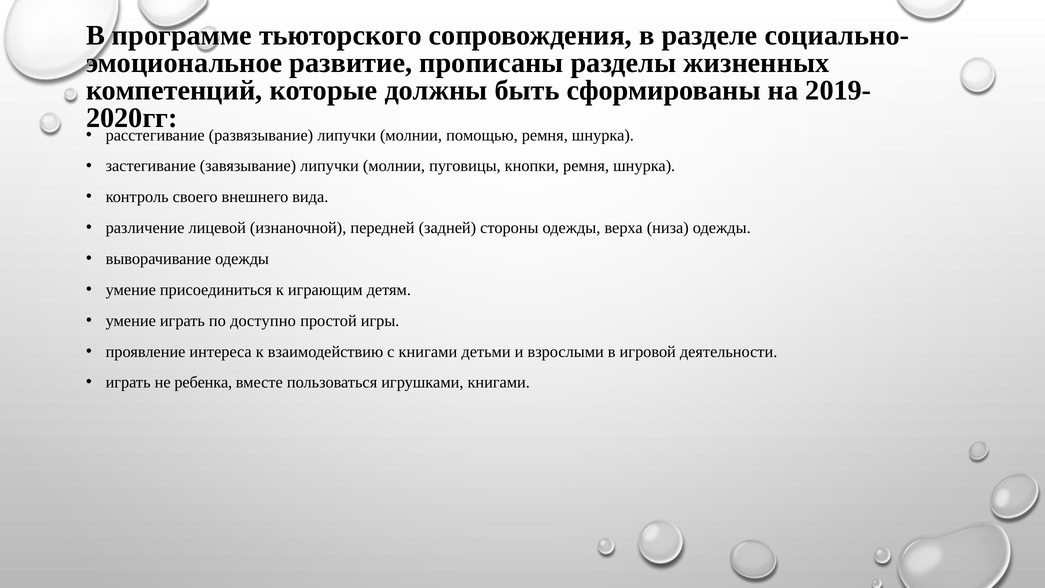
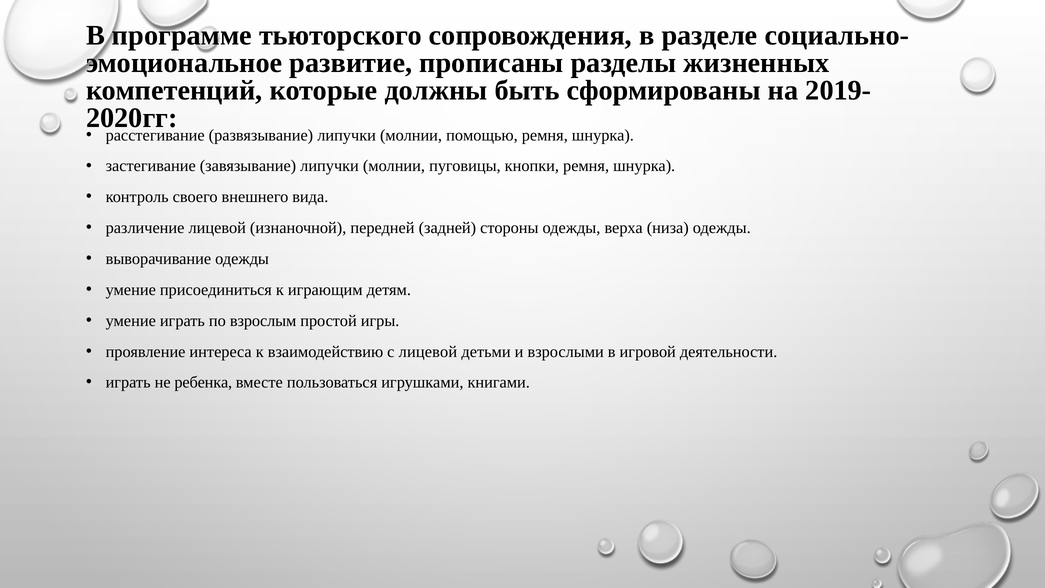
доступно: доступно -> взрослым (263, 321)
с книгами: книгами -> лицевой (428, 352)
